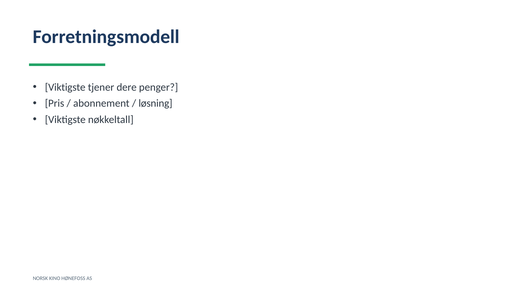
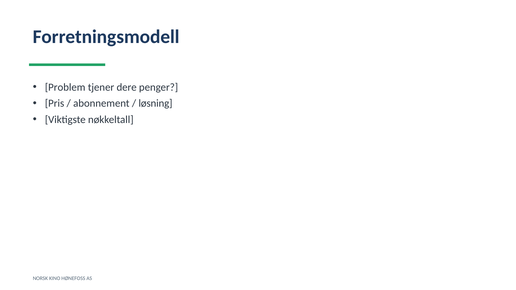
Viktigste: Viktigste -> Problem (65, 87)
